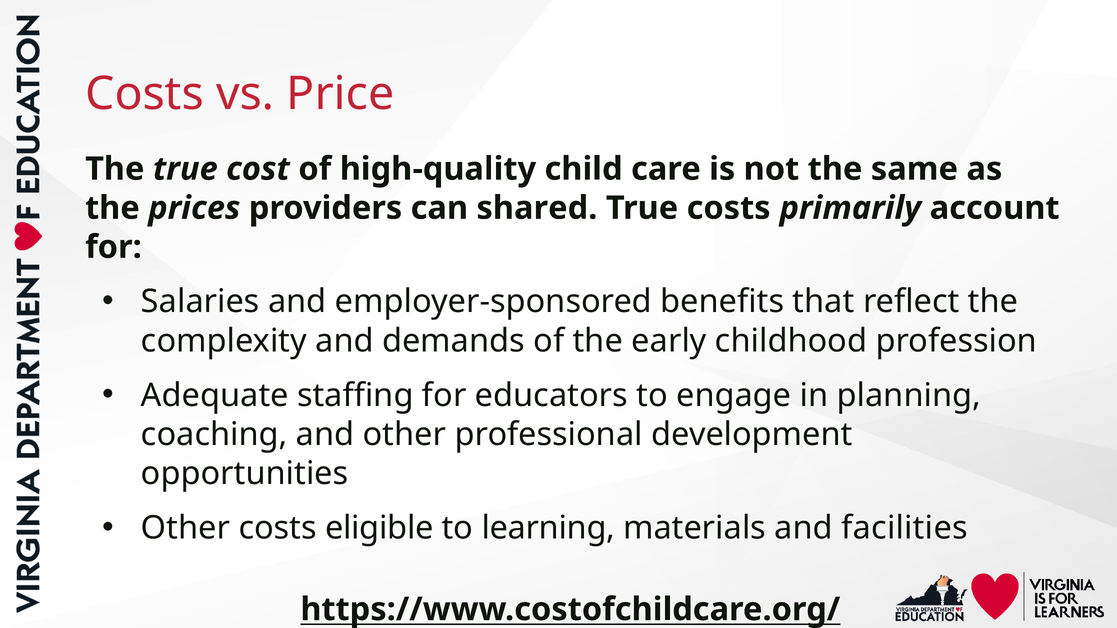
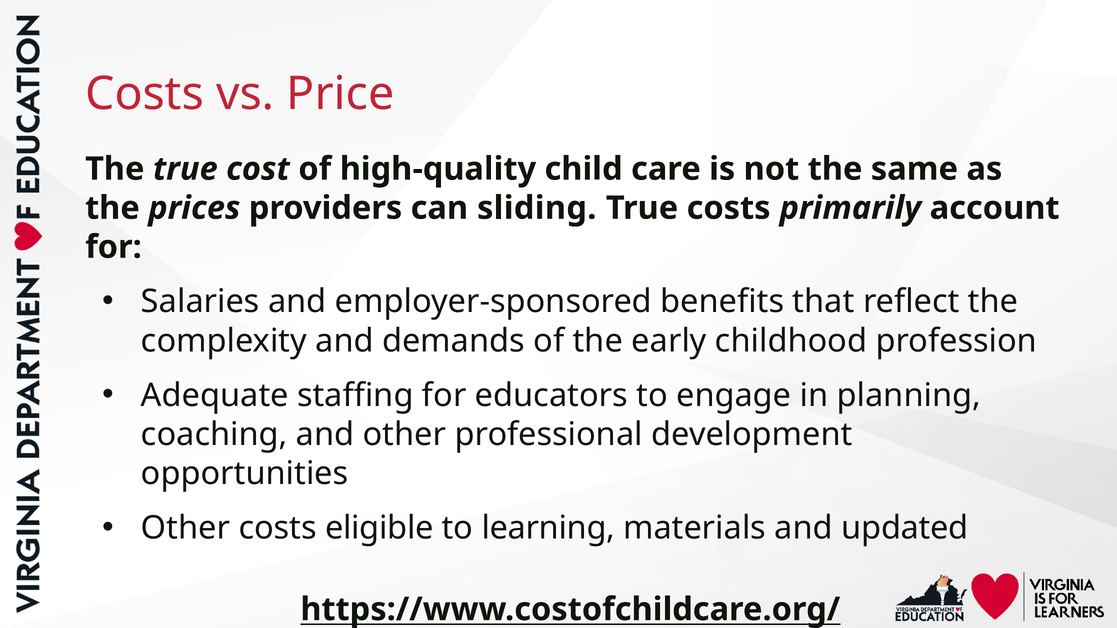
shared: shared -> sliding (537, 208)
facilities: facilities -> updated (905, 528)
